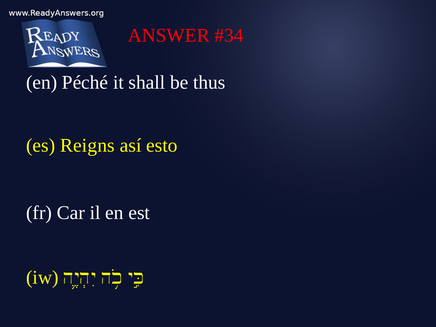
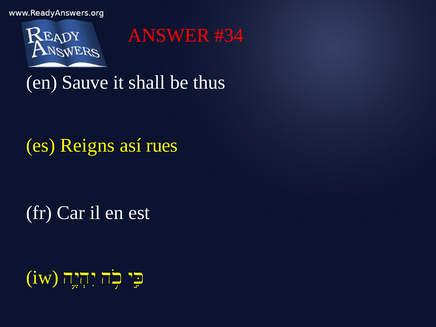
Péché: Péché -> Sauve (85, 82)
esto: esto -> rues (162, 146)
